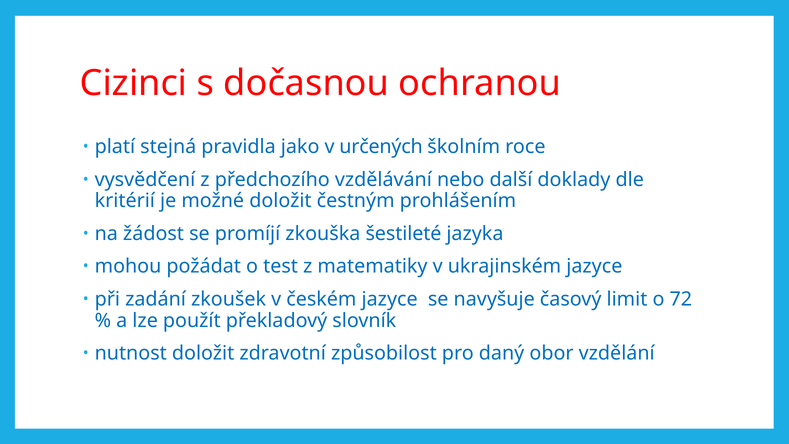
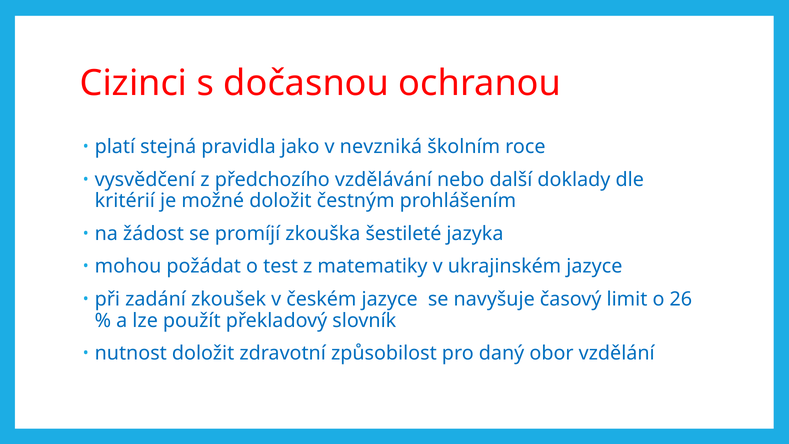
určených: určených -> nevzniká (381, 147)
72: 72 -> 26 (681, 299)
